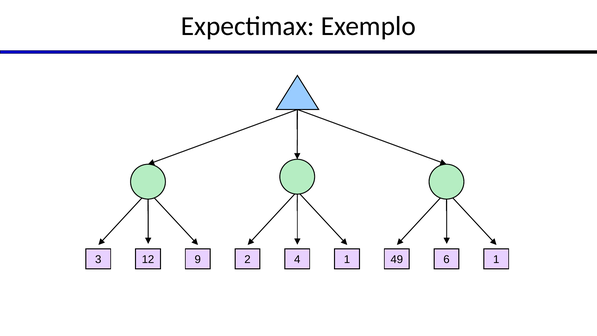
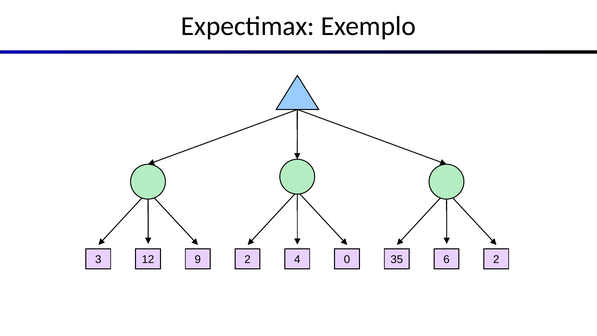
4 1: 1 -> 0 (347, 259)
49: 49 -> 35 (397, 259)
6 1: 1 -> 2 (496, 259)
